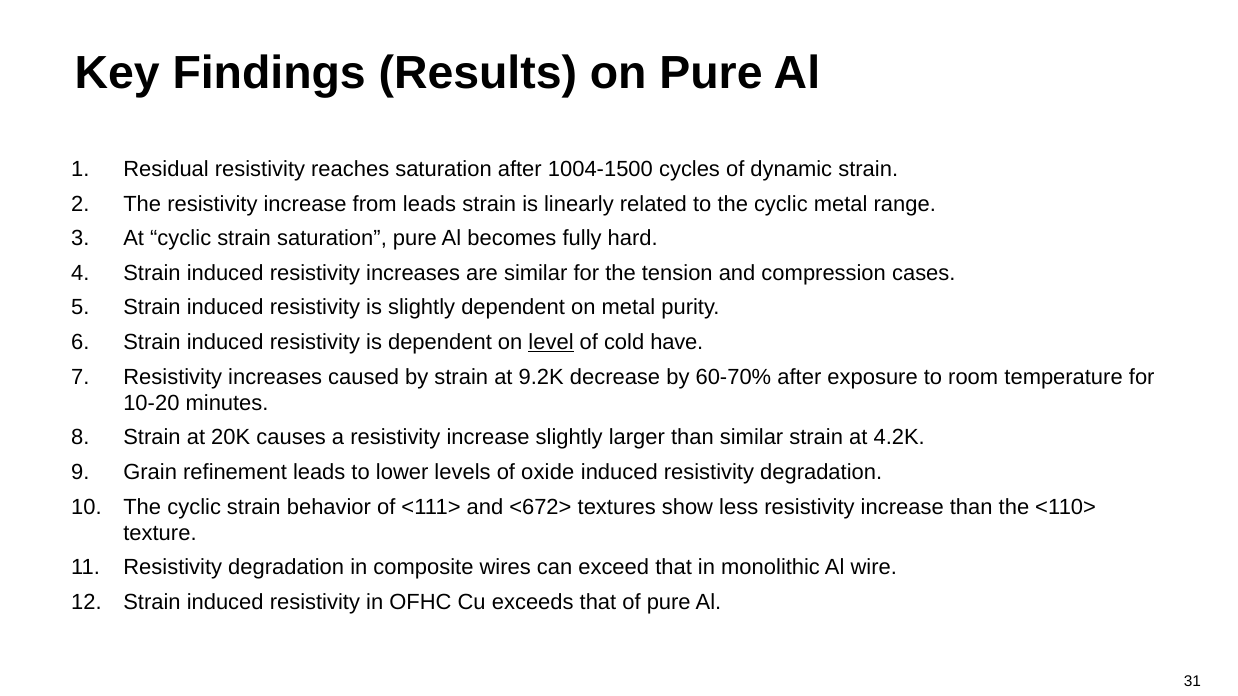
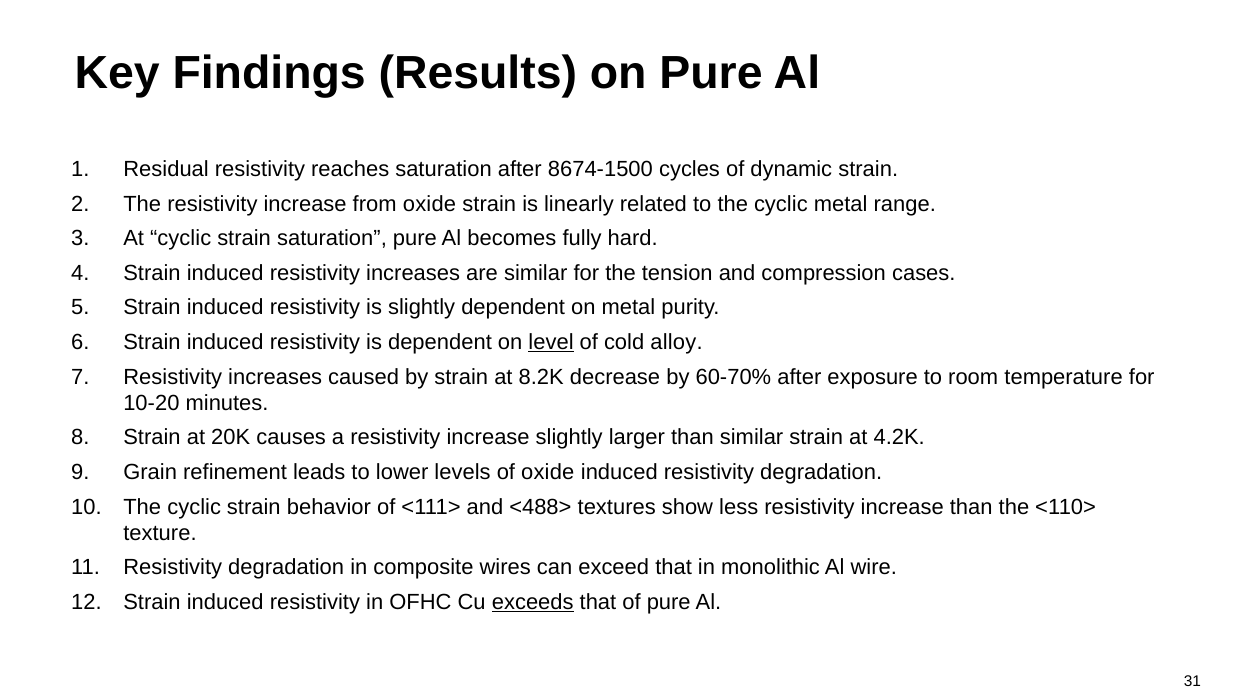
1004-1500: 1004-1500 -> 8674-1500 (600, 170)
from leads: leads -> oxide (429, 204)
have: have -> alloy (677, 342)
9.2K: 9.2K -> 8.2K (541, 377)
<672>: <672> -> <488> (540, 507)
exceeds underline: none -> present (533, 603)
